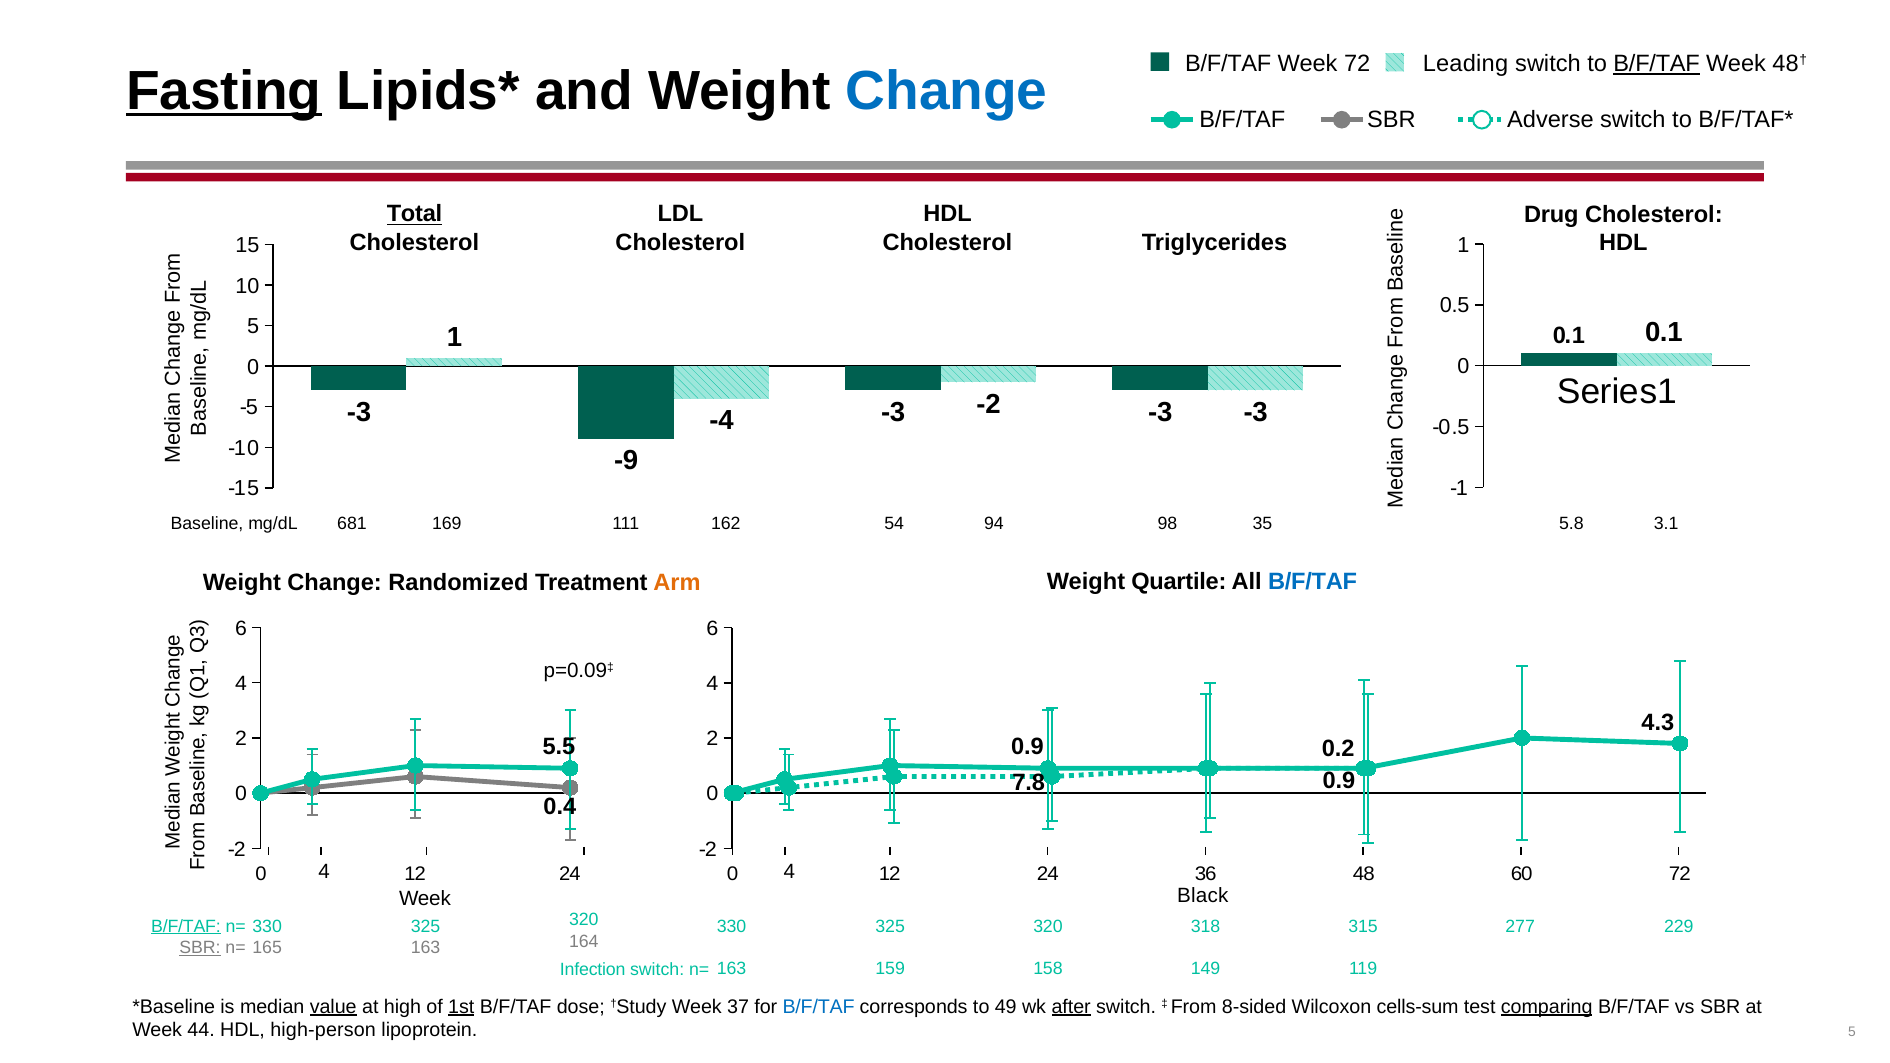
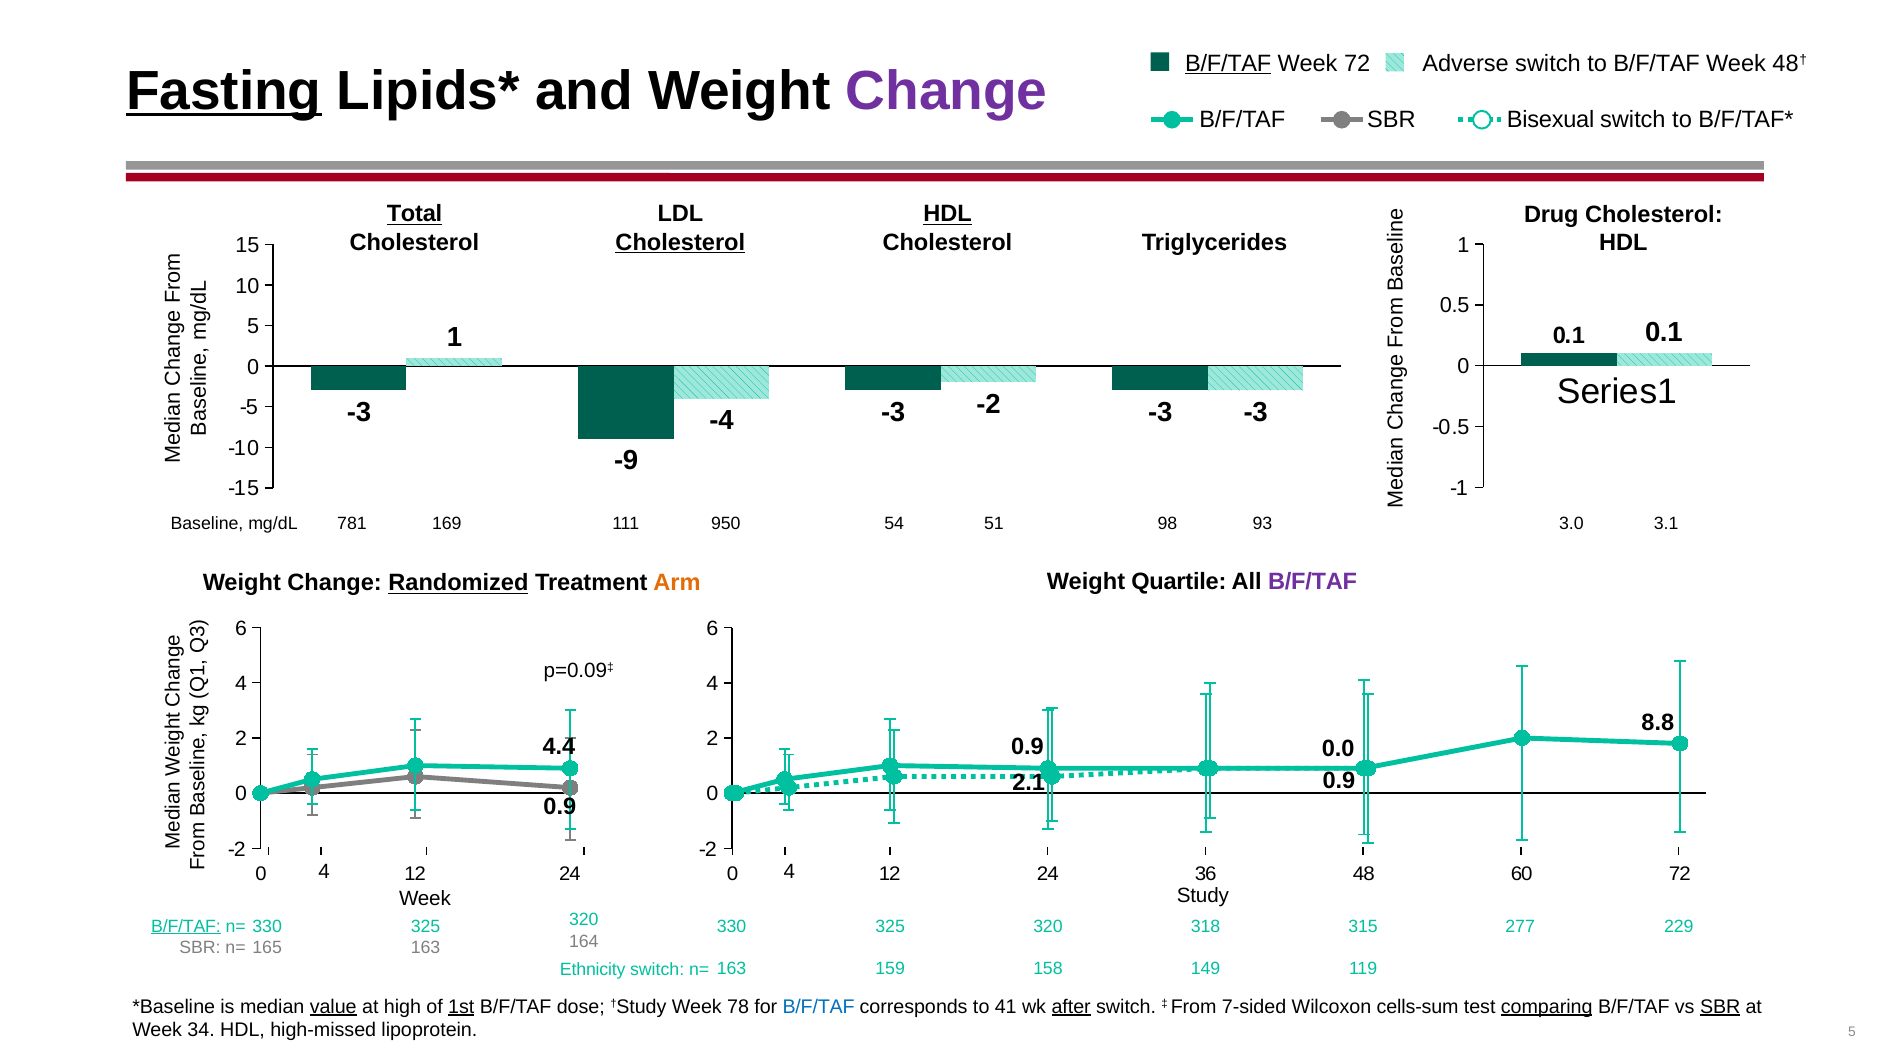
B/F/TAF underline: none -> present (1228, 63)
Leading: Leading -> Adverse (1466, 64)
B/F/TAF underline: present -> none (1657, 64)
Change colour: blue -> purple (947, 91)
Adverse: Adverse -> Bisexual (1551, 120)
HDL underline: none -> present (948, 214)
Cholesterol underline: none -> present (680, 243)
681: 681 -> 781 (352, 524)
162: 162 -> 950 (726, 524)
94: 94 -> 51 (994, 524)
35: 35 -> 93 (1262, 524)
5.8: 5.8 -> 3.0 (1571, 524)
B/F/TAF colour: blue -> purple (1313, 581)
Randomized underline: none -> present (458, 583)
4.3: 4.3 -> 8.8 (1658, 723)
5.5: 5.5 -> 4.4 (559, 747)
0.2: 0.2 -> 0.0 (1338, 749)
7.8: 7.8 -> 2.1 (1029, 782)
0.4: 0.4 -> 0.9 (560, 807)
Black: Black -> Study (1203, 896)
SBR underline: present -> none (200, 948)
Infection: Infection -> Ethnicity (593, 969)
37: 37 -> 78 (738, 1007)
49: 49 -> 41 (1006, 1007)
8-sided: 8-sided -> 7-sided (1254, 1007)
SBR underline: none -> present (1720, 1007)
44: 44 -> 34 (201, 1030)
high-person: high-person -> high-missed (323, 1030)
